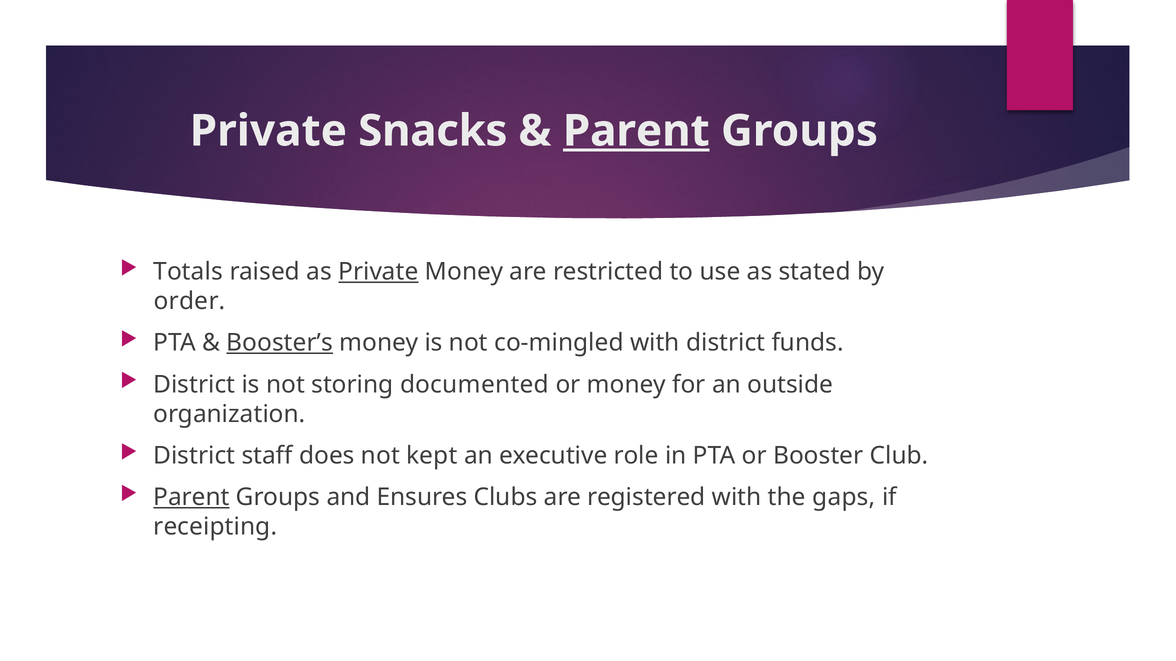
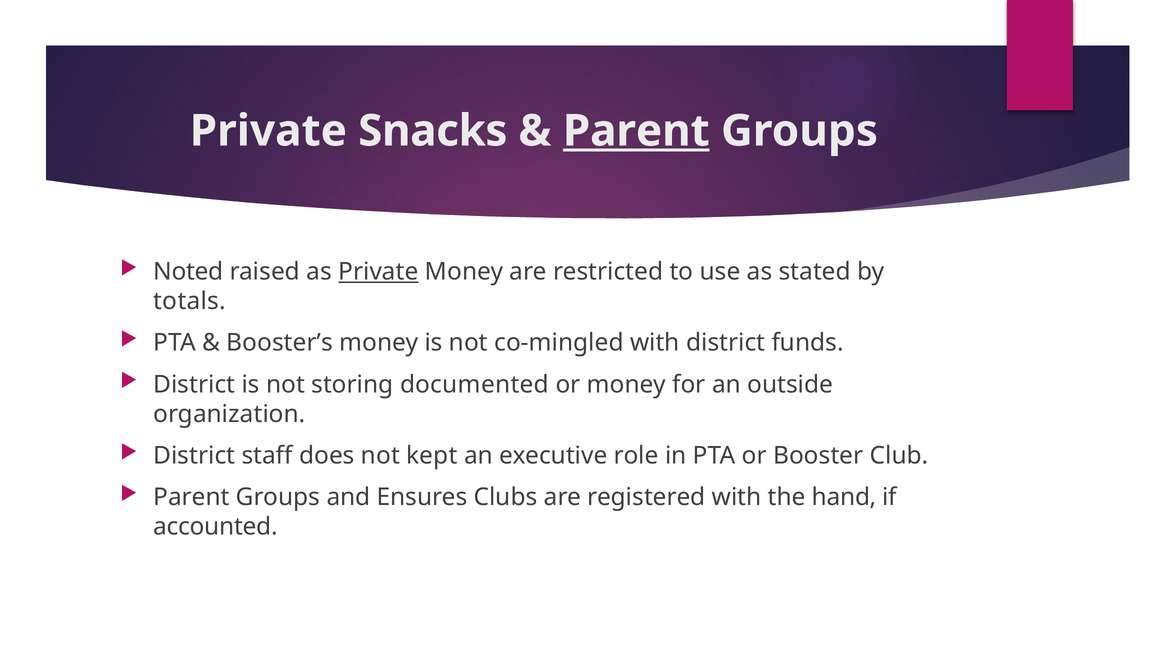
Totals: Totals -> Noted (188, 272)
order: order -> totals (190, 301)
Booster’s underline: present -> none (280, 343)
Parent underline: present -> none (191, 498)
gaps: gaps -> hand (844, 498)
receipting: receipting -> accounted (215, 527)
